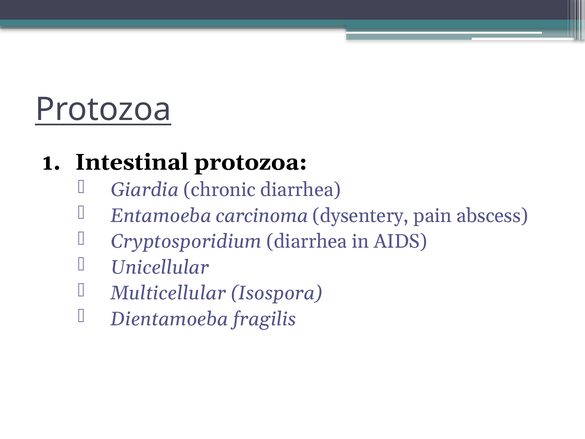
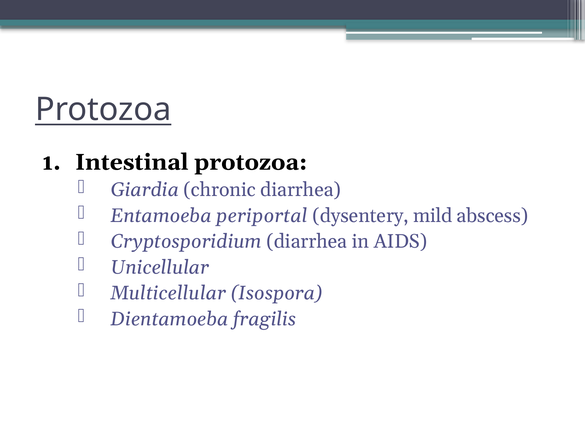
carcinoma: carcinoma -> periportal (262, 216)
pain: pain -> mild (433, 216)
